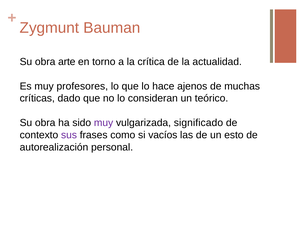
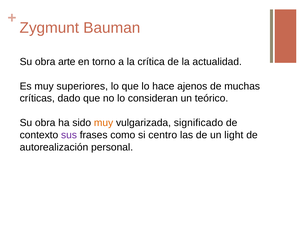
profesores: profesores -> superiores (82, 86)
muy colour: purple -> orange (104, 123)
vacíos: vacíos -> centro (163, 135)
esto: esto -> light (234, 135)
